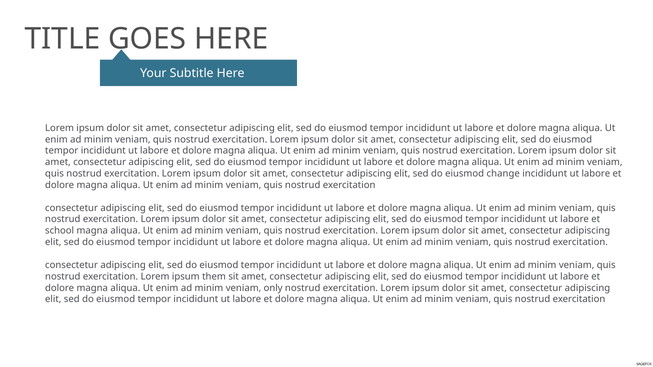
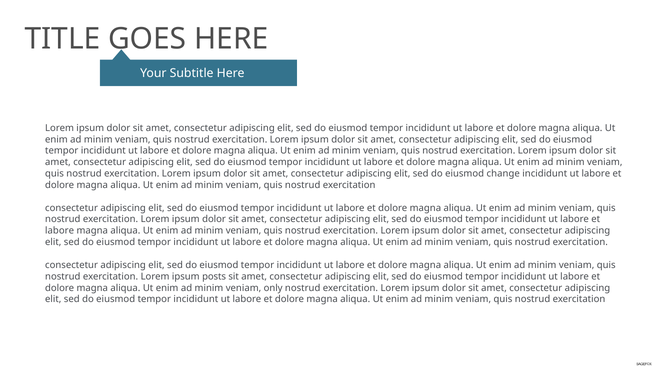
school: school -> labore (60, 231)
them: them -> posts (214, 277)
